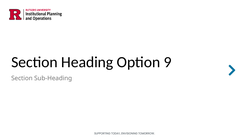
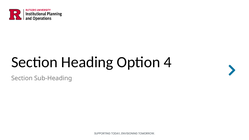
9: 9 -> 4 (168, 62)
